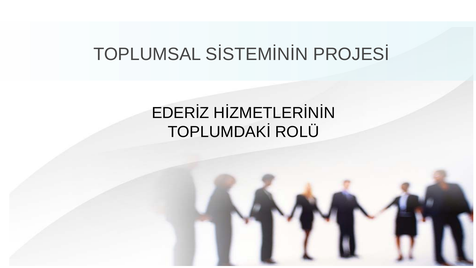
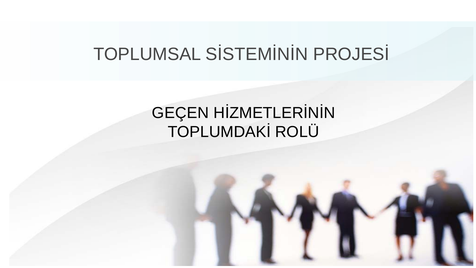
EDERİZ: EDERİZ -> GEÇEN (180, 113)
